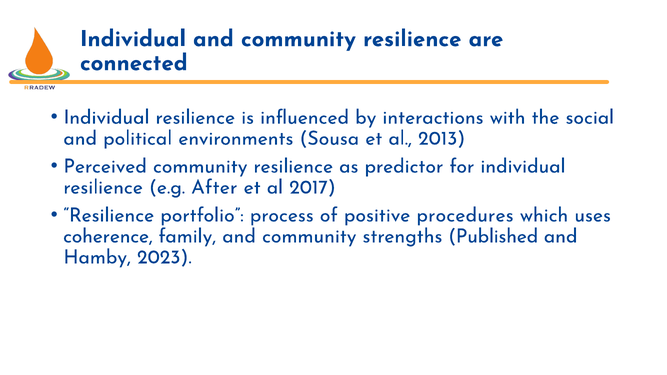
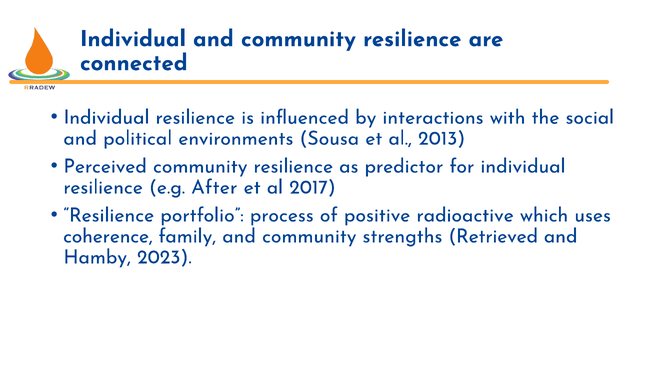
procedures: procedures -> radioactive (465, 215)
Published: Published -> Retrieved (493, 236)
